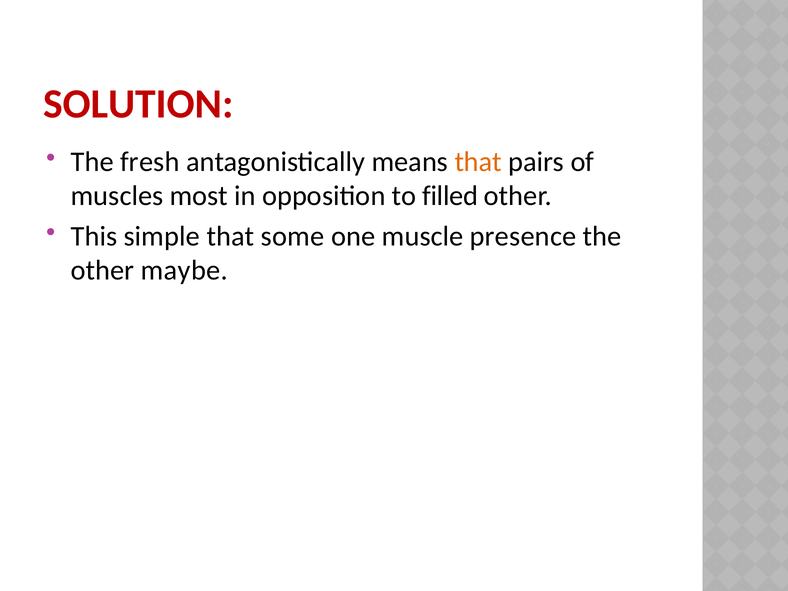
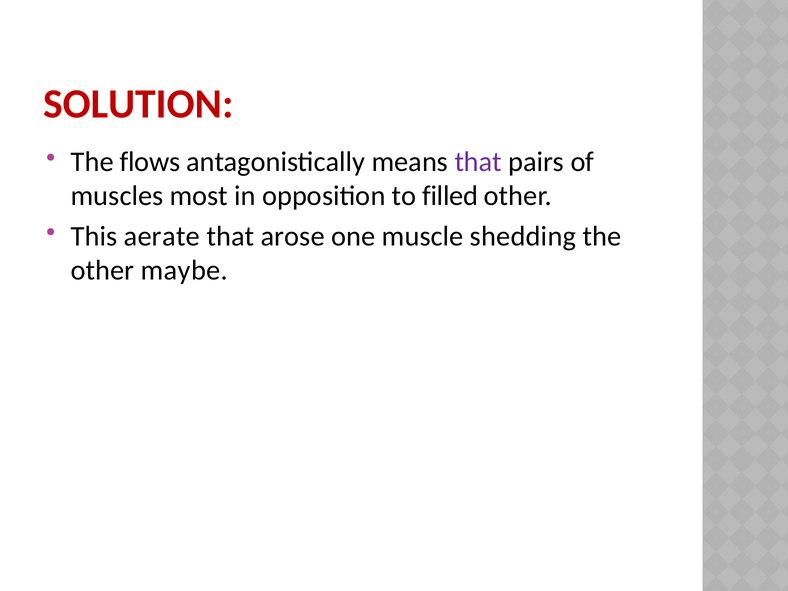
fresh: fresh -> flows (150, 162)
that colour: orange -> purple (478, 162)
simple: simple -> aerate (162, 236)
some: some -> arose (293, 236)
presence: presence -> shedding (523, 236)
